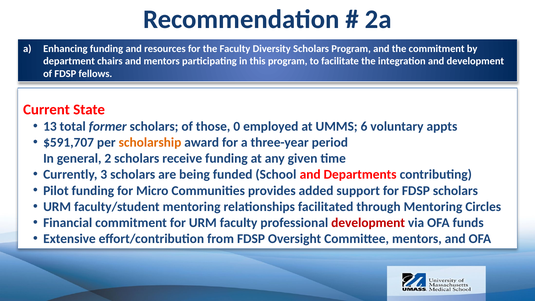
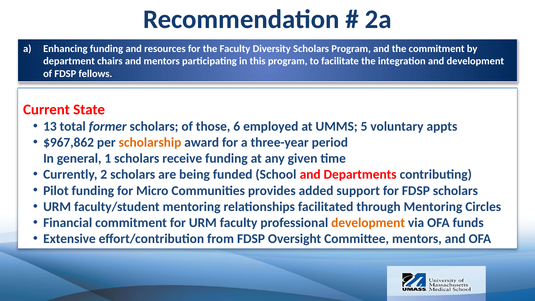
0: 0 -> 6 (237, 126)
6: 6 -> 5 (364, 126)
$591,707: $591,707 -> $967,862 (69, 142)
2: 2 -> 1 (108, 158)
3: 3 -> 2 (104, 175)
development colour: red -> orange (368, 223)
